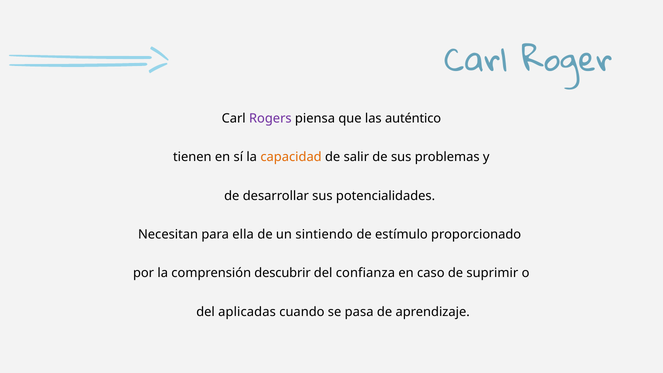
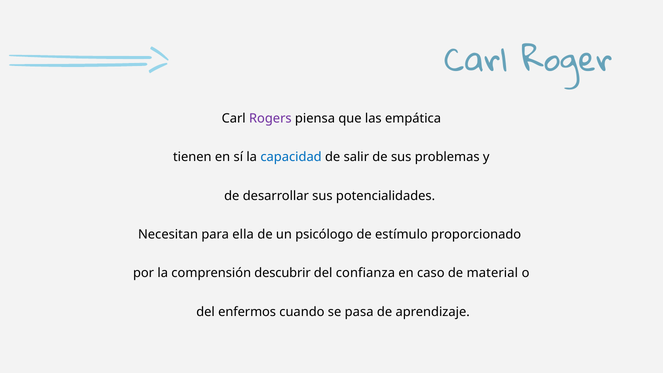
auténtico: auténtico -> empática (413, 118)
capacidad colour: orange -> blue (291, 157)
sintiendo: sintiendo -> psicólogo (324, 234)
suprimir: suprimir -> material (492, 273)
aplicadas: aplicadas -> enfermos (247, 312)
